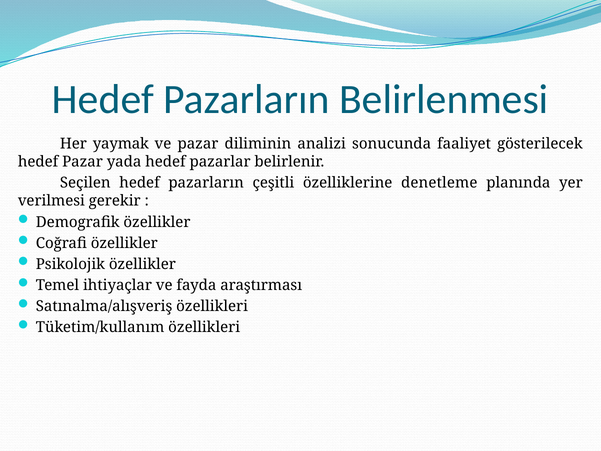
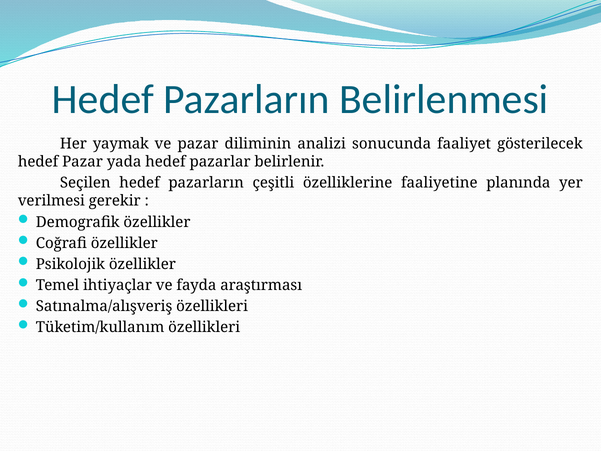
denetleme: denetleme -> faaliyetine (439, 183)
